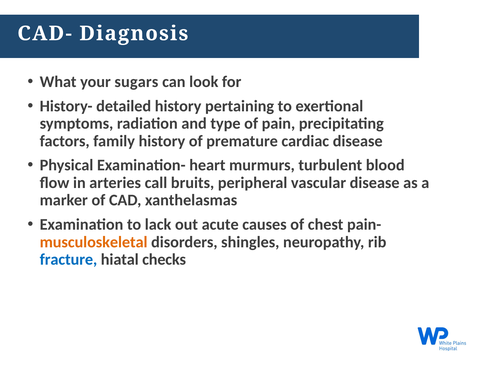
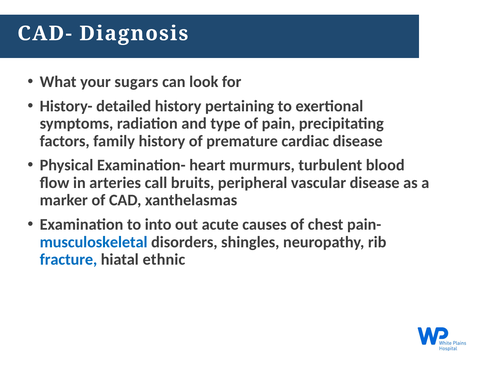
lack: lack -> into (158, 224)
musculoskeletal colour: orange -> blue (94, 242)
checks: checks -> ethnic (164, 259)
